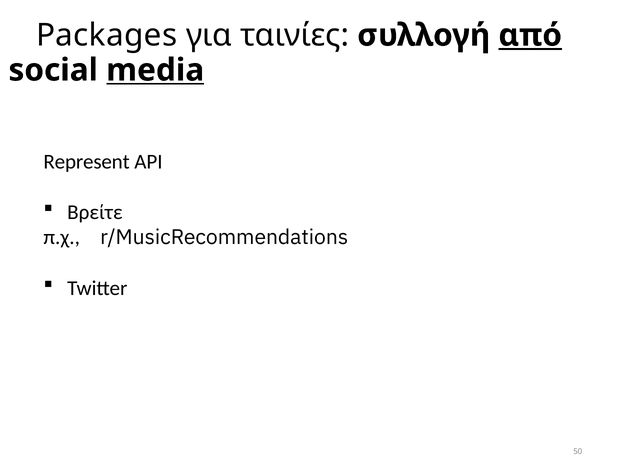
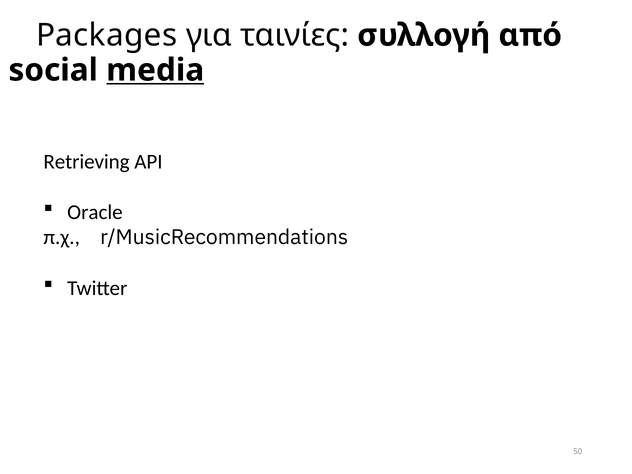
από underline: present -> none (530, 35)
Represent: Represent -> Retrieving (87, 162)
Βρείτε: Βρείτε -> Oracle (95, 212)
